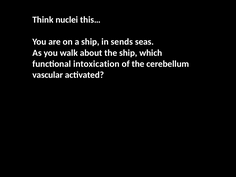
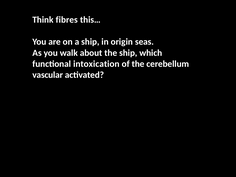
nuclei: nuclei -> fibres (67, 20)
sends: sends -> origin (122, 42)
